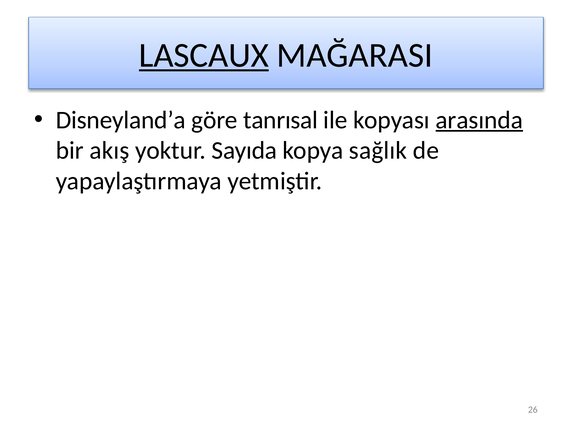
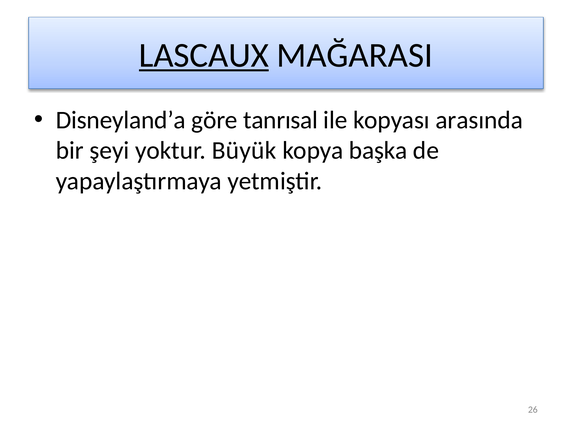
arasında underline: present -> none (479, 120)
akış: akış -> şeyi (110, 151)
Sayıda: Sayıda -> Büyük (244, 151)
sağlık: sağlık -> başka (378, 151)
